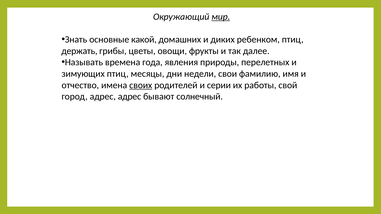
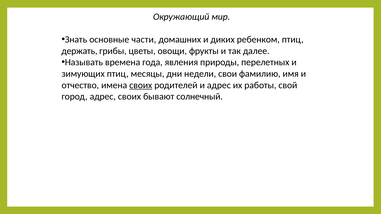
мир underline: present -> none (221, 17)
какой: какой -> части (144, 40)
и серии: серии -> адрес (219, 85)
адрес адрес: адрес -> своих (129, 97)
